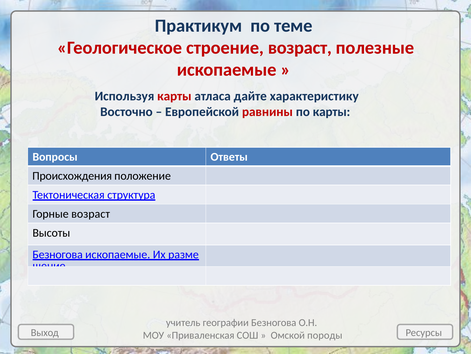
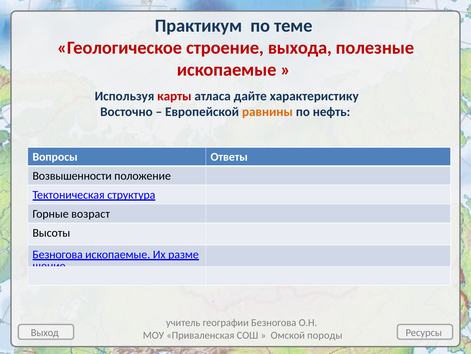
строение возраст: возраст -> выхода (300, 48)
равнины colour: red -> orange (267, 112)
по карты: карты -> нефть (332, 112)
Происхождения: Происхождения -> Возвышенности (72, 176)
